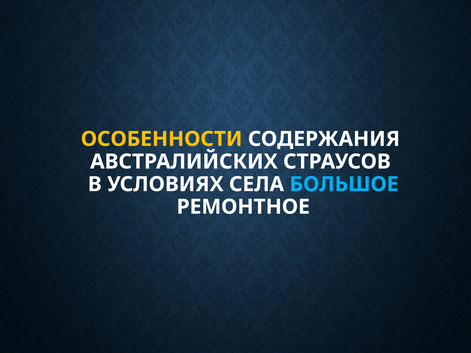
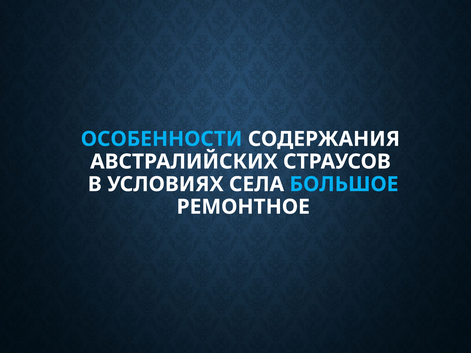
ОСОБЕННОСТИ colour: yellow -> light blue (162, 139)
